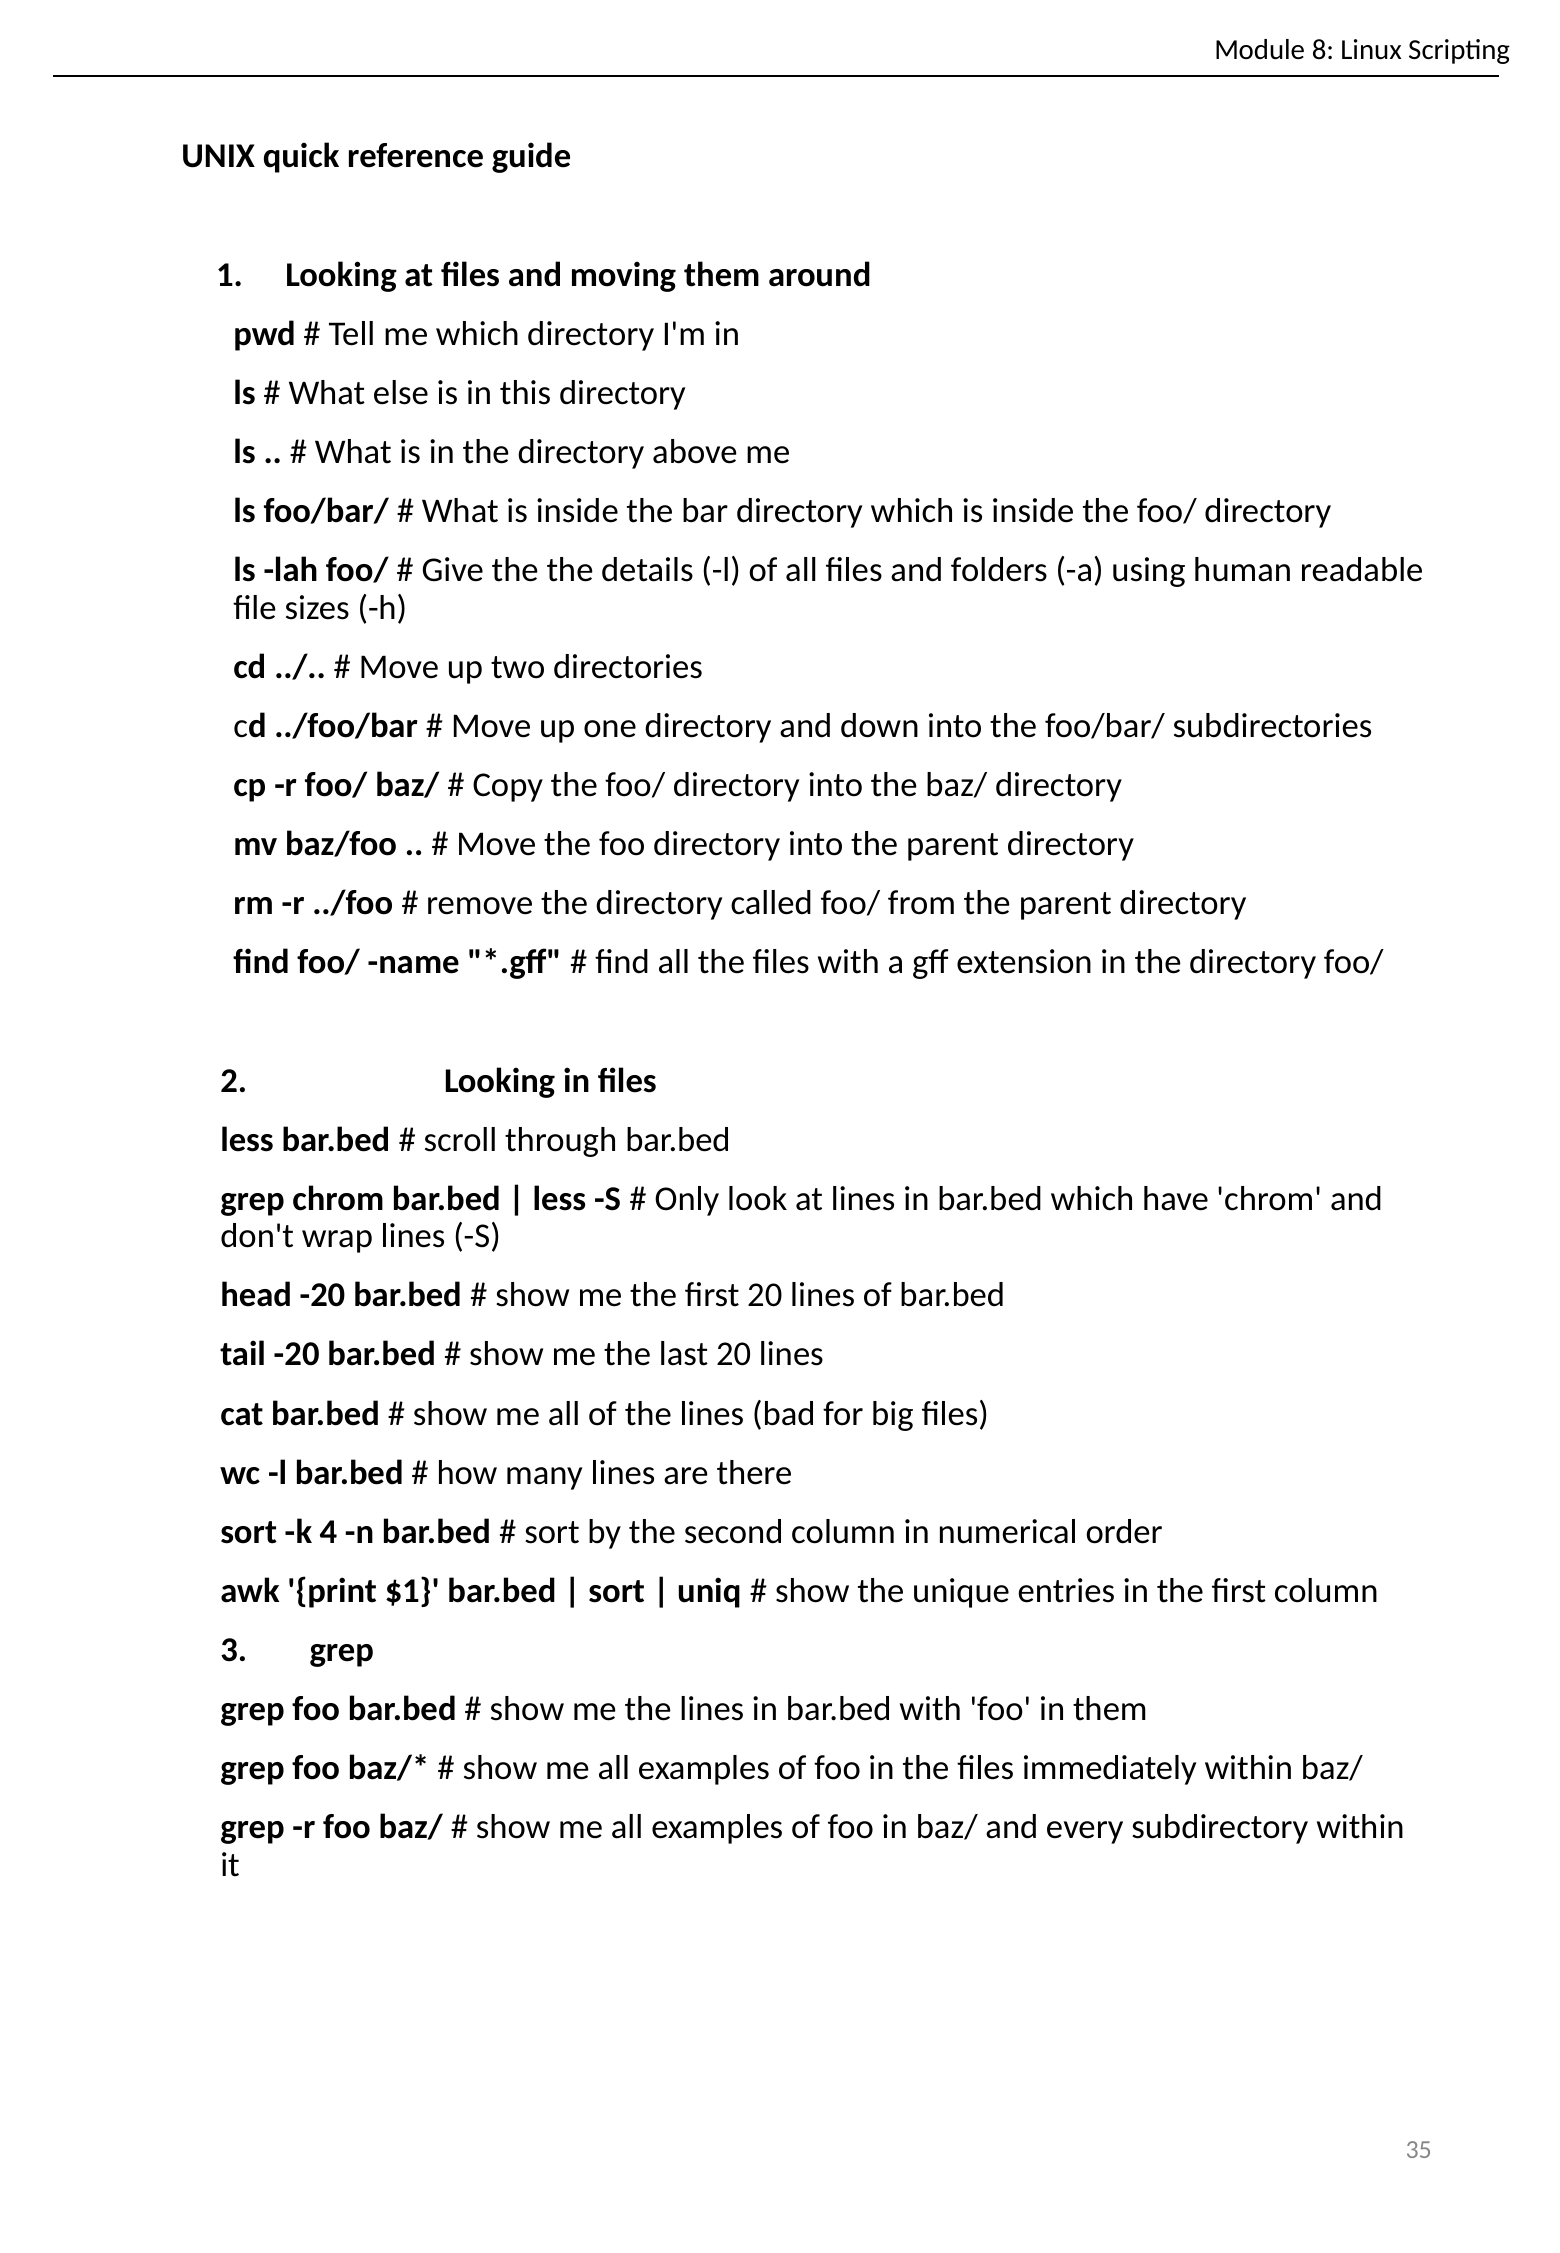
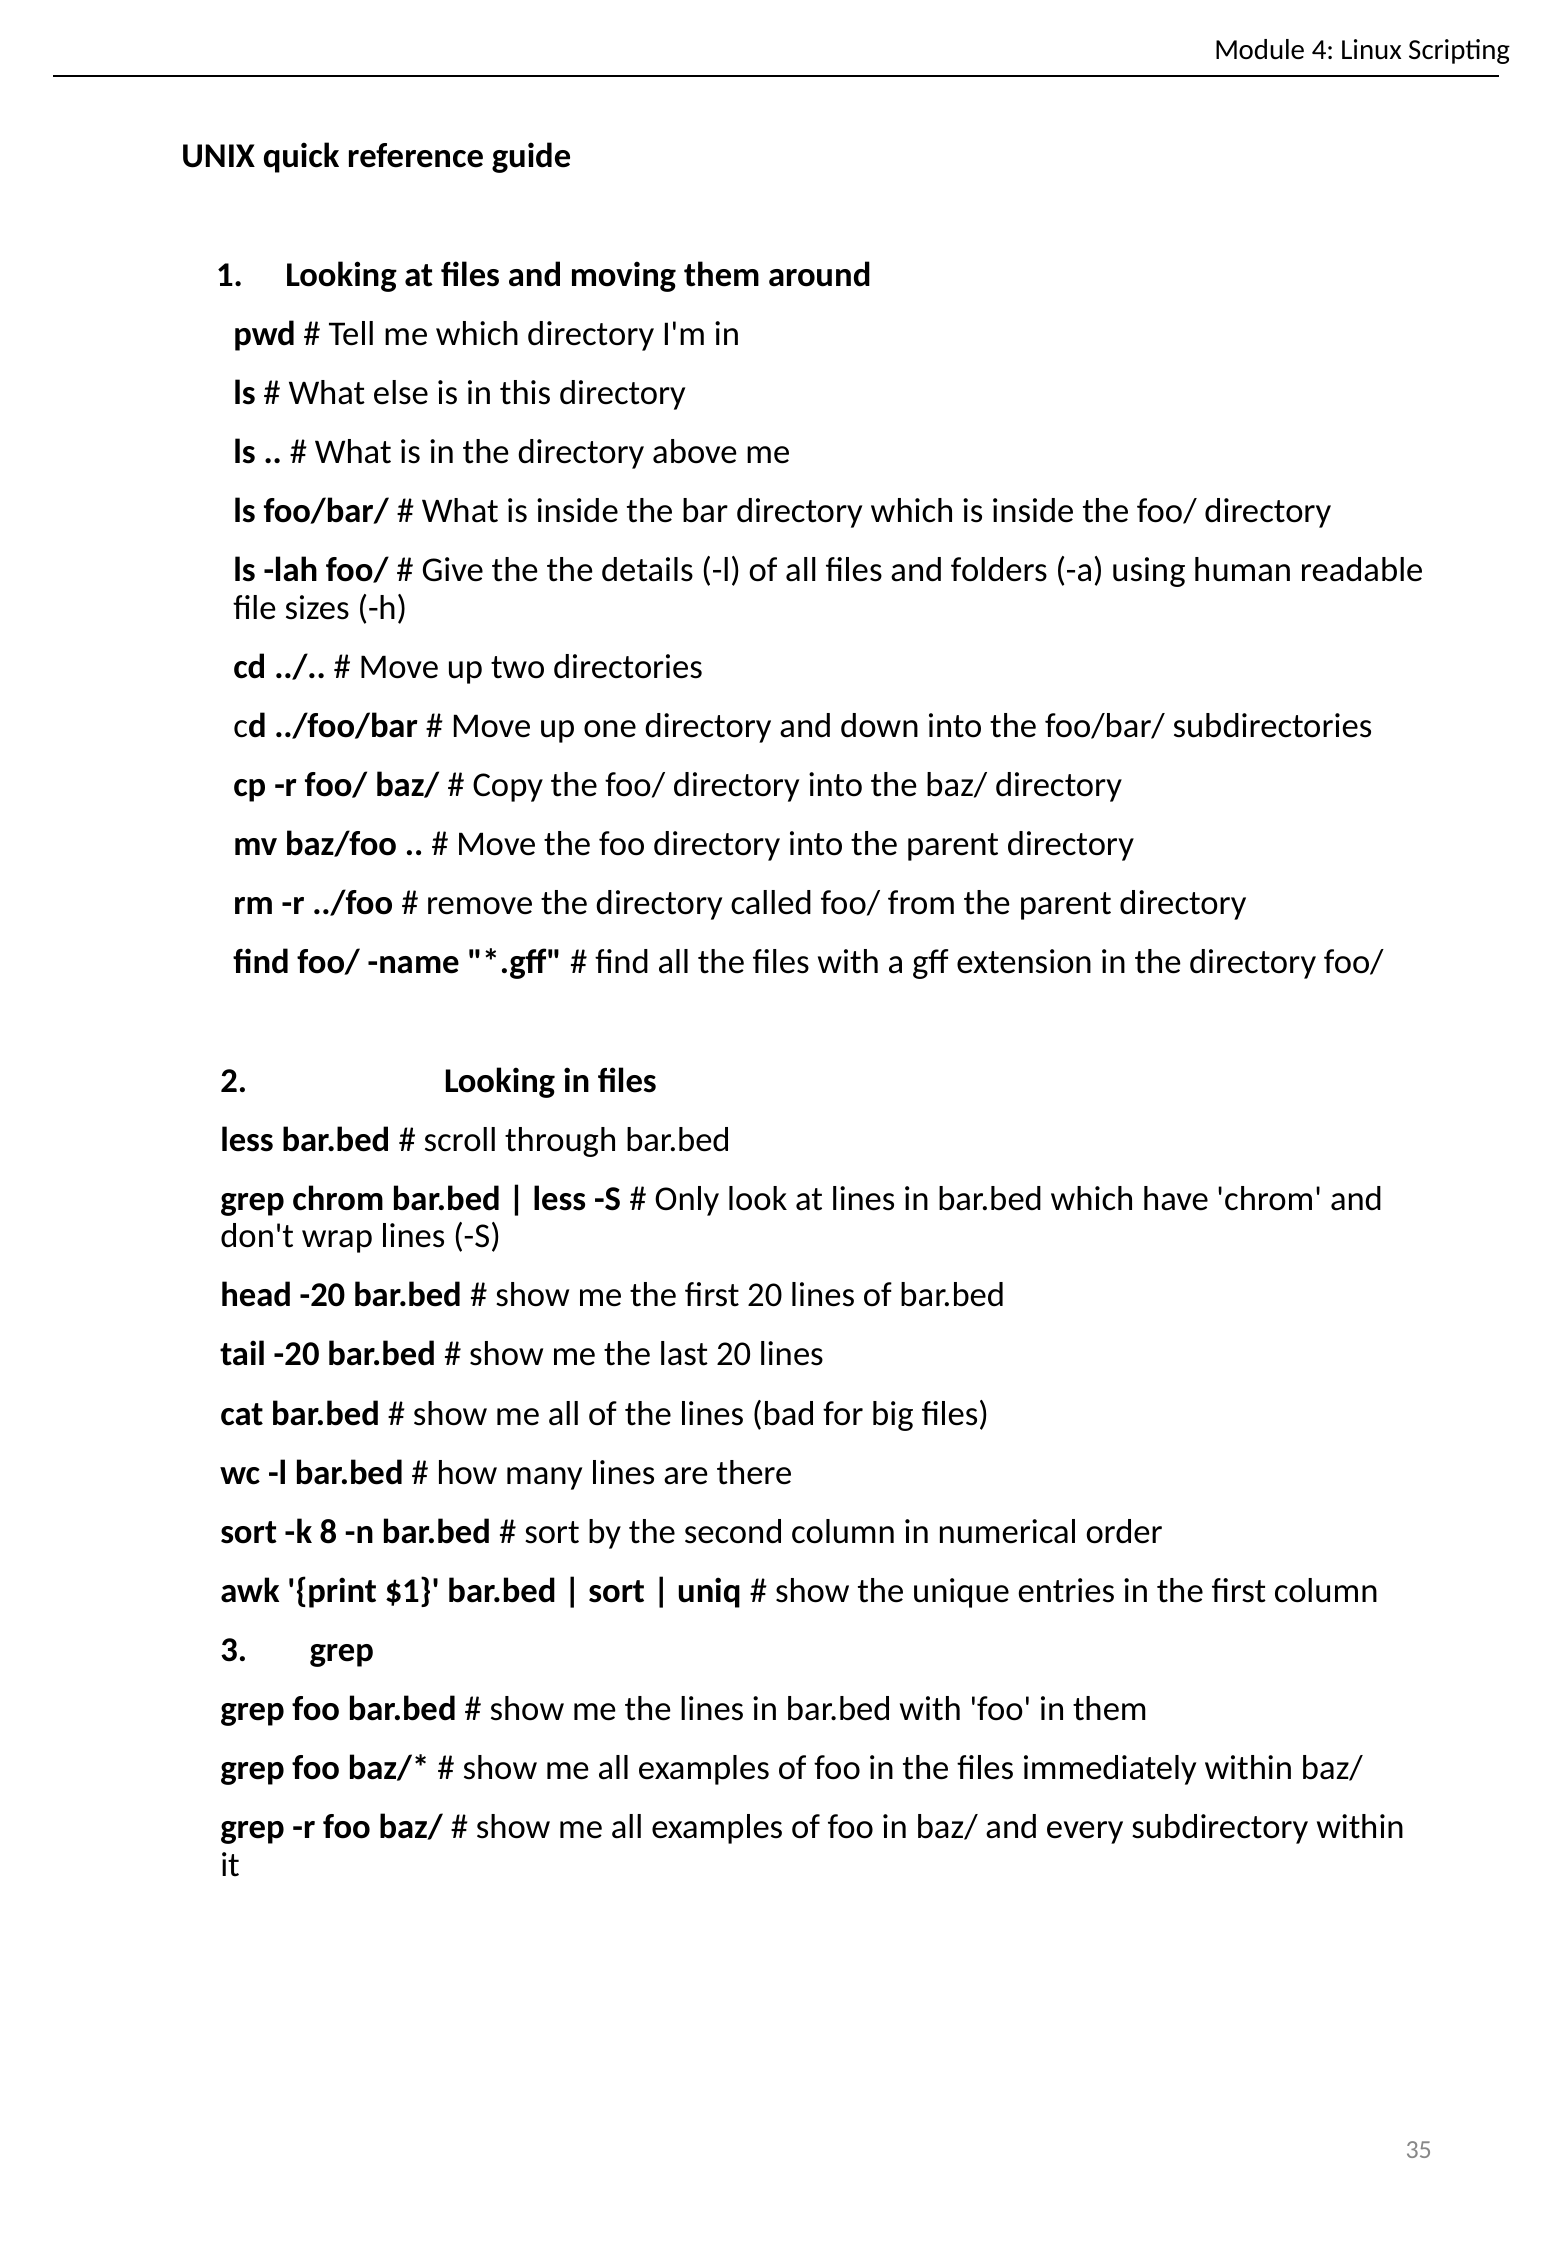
8: 8 -> 4 (1323, 50)
4: 4 -> 8 (328, 1532)
